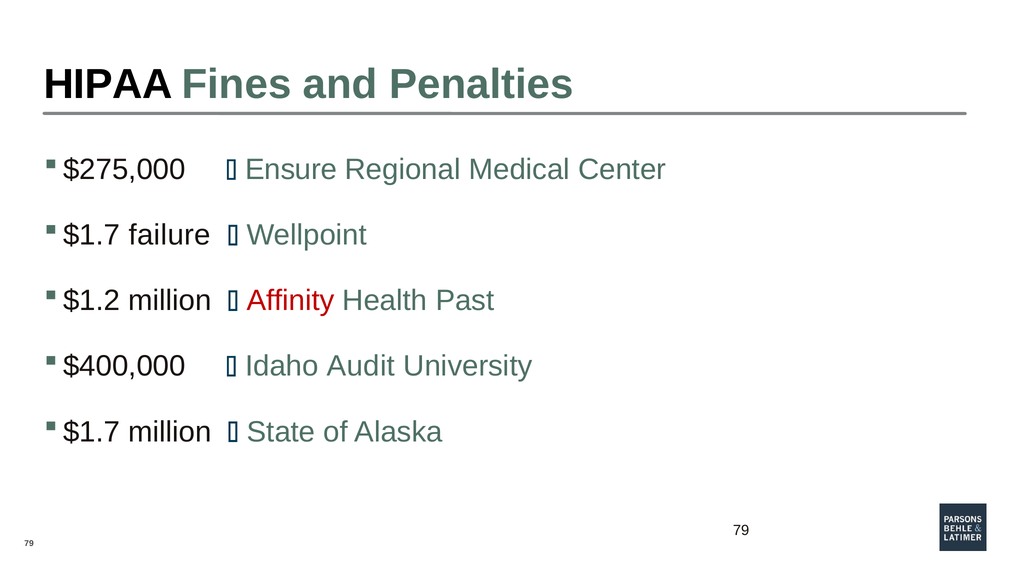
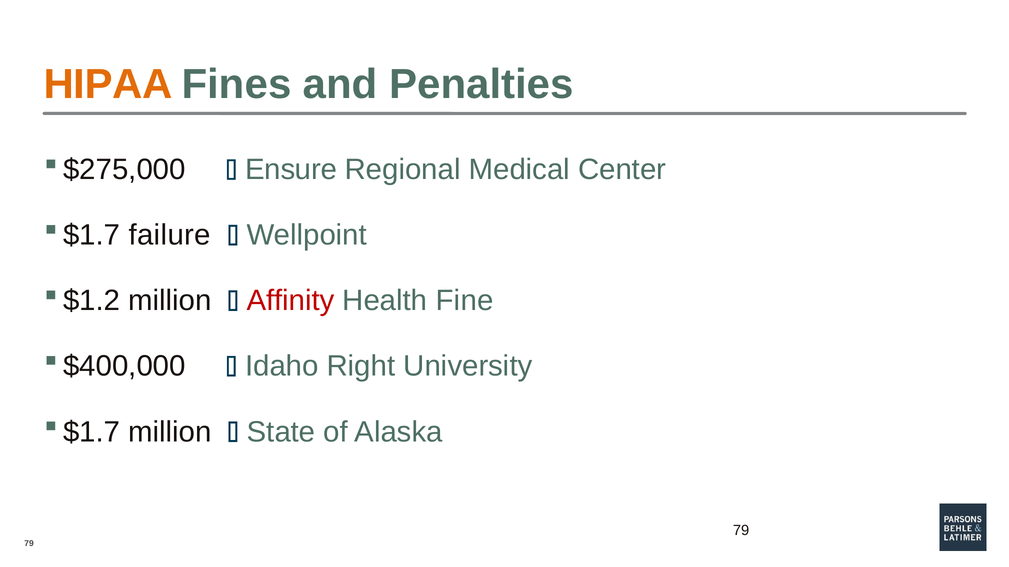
HIPAA colour: black -> orange (108, 85)
Past: Past -> Fine (465, 301)
Audit: Audit -> Right (361, 367)
